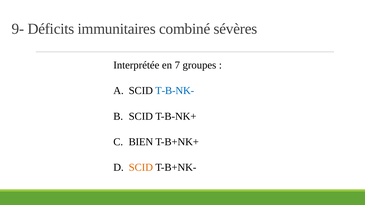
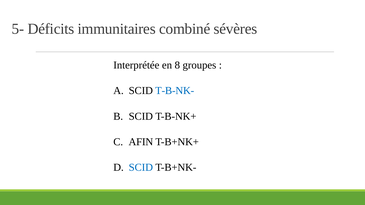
9-: 9- -> 5- (18, 29)
7: 7 -> 8 (177, 65)
BIEN: BIEN -> AFIN (141, 142)
SCID colour: orange -> blue (141, 168)
